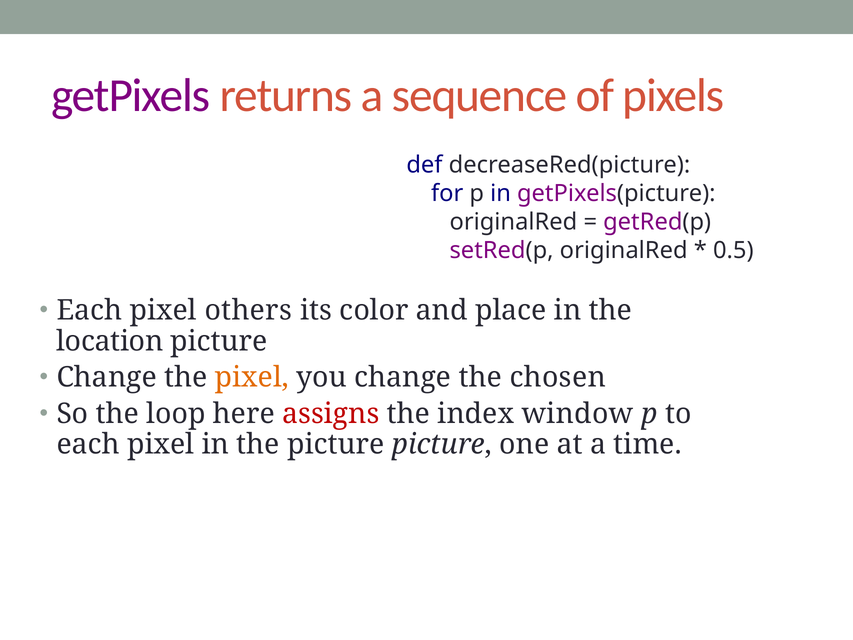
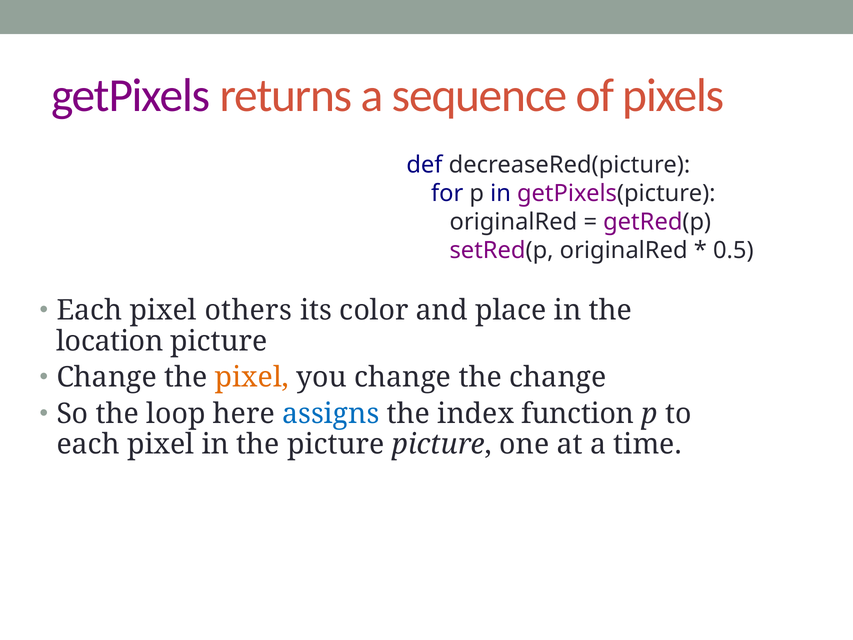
the chosen: chosen -> change (558, 377)
assigns colour: red -> blue (331, 414)
window: window -> function (578, 414)
